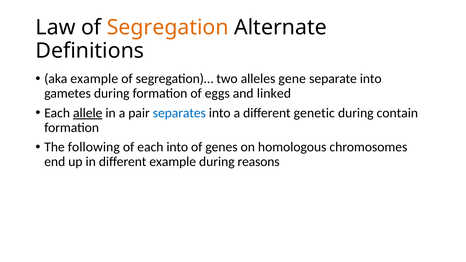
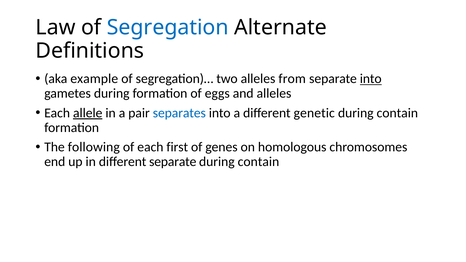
Segregation colour: orange -> blue (168, 28)
gene: gene -> from (292, 79)
into underline: none -> present (371, 79)
and linked: linked -> alleles (274, 93)
each into: into -> first (177, 147)
different example: example -> separate (173, 162)
reasons: reasons -> contain (258, 162)
